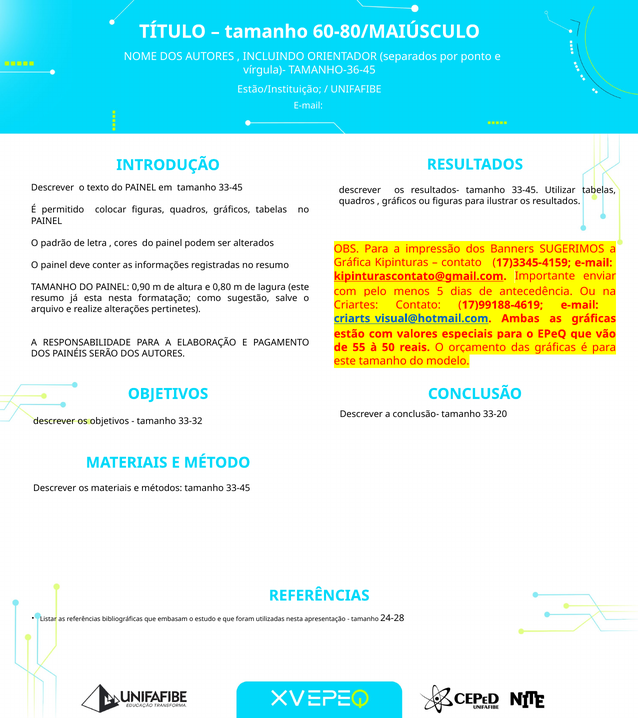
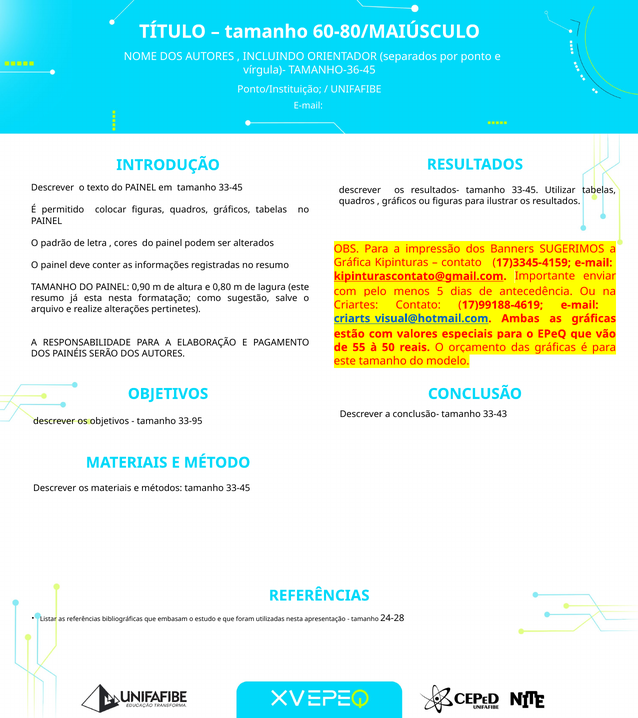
Estão/Instituição: Estão/Instituição -> Ponto/Instituição (279, 89)
33-20: 33-20 -> 33-43 (495, 414)
33-32: 33-32 -> 33-95 (190, 421)
